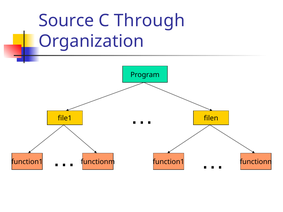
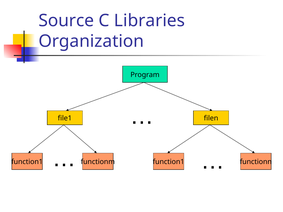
Through: Through -> Libraries (150, 21)
